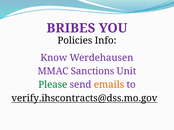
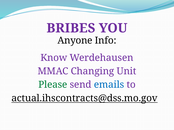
Policies: Policies -> Anyone (75, 41)
Sanctions: Sanctions -> Changing (92, 71)
emails colour: orange -> blue (109, 85)
verify.ihscontracts@dss.mo.gov: verify.ihscontracts@dss.mo.gov -> actual.ihscontracts@dss.mo.gov (84, 99)
